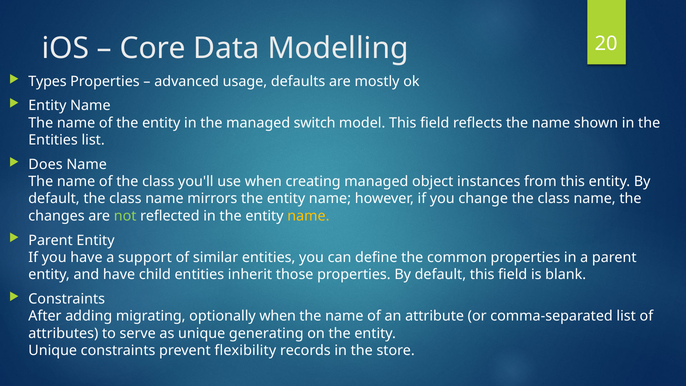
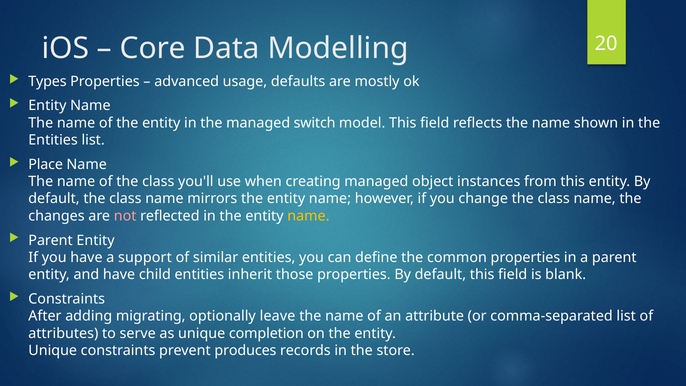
Does: Does -> Place (46, 164)
not colour: light green -> pink (125, 216)
optionally when: when -> leave (278, 316)
generating: generating -> completion (266, 333)
flexibility: flexibility -> produces (245, 350)
